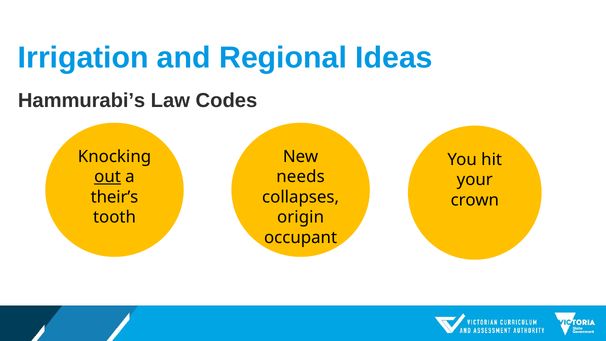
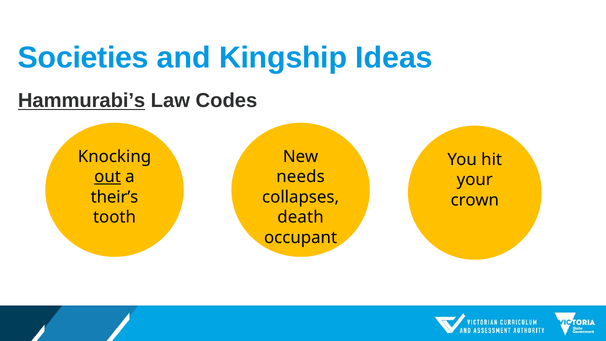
Irrigation: Irrigation -> Societies (83, 58)
Regional: Regional -> Kingship (283, 58)
Hammurabi’s underline: none -> present (82, 101)
origin: origin -> death (301, 217)
